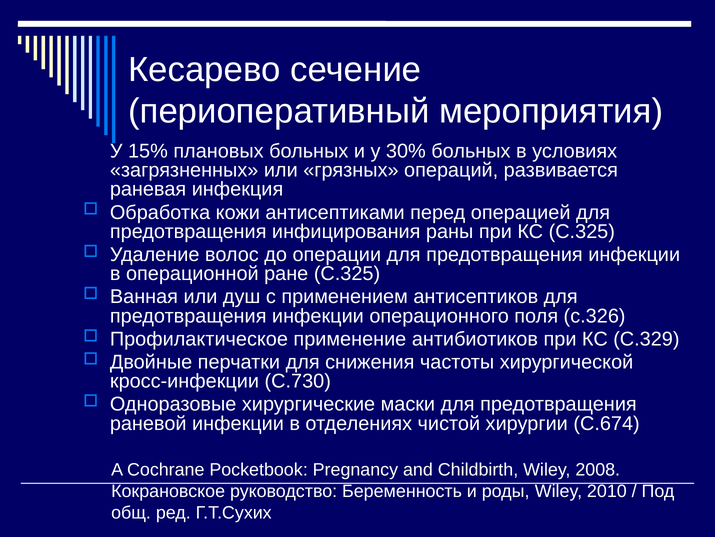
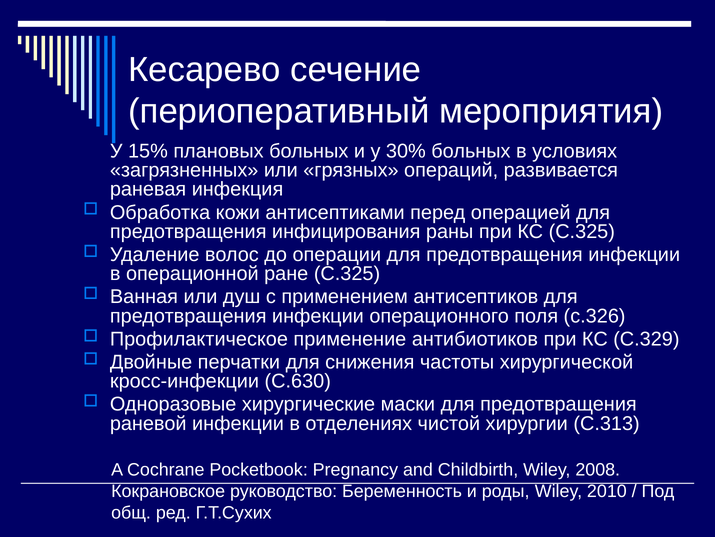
С.730: С.730 -> С.630 (298, 381)
С.674: С.674 -> С.313 (607, 423)
